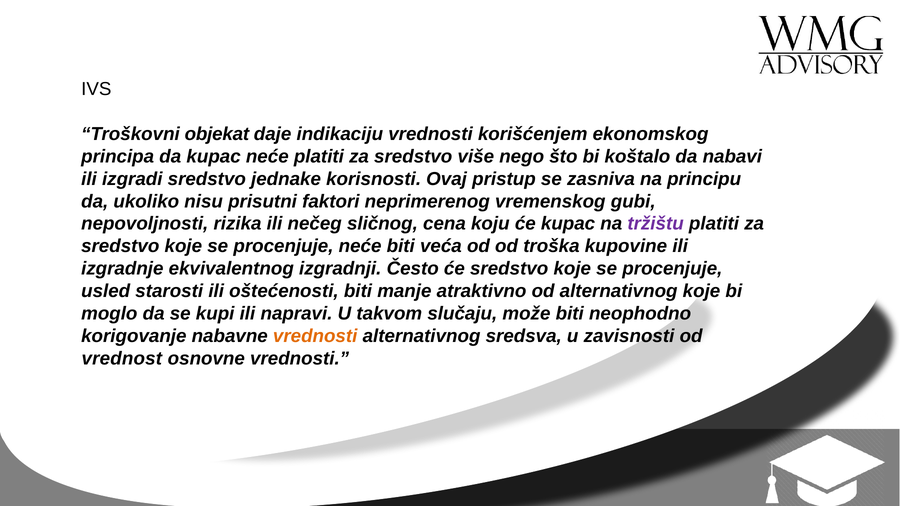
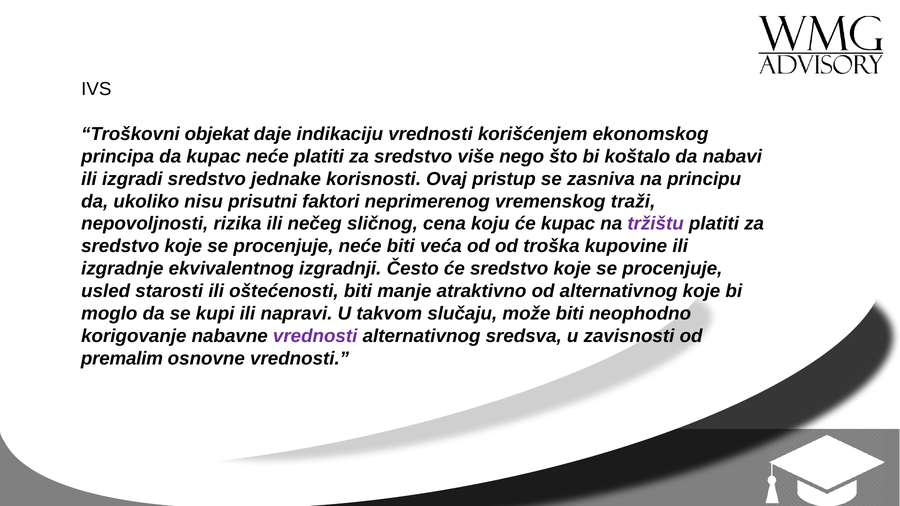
gubi: gubi -> traži (633, 201)
vrednosti colour: orange -> purple (315, 336)
vrednost: vrednost -> premalim (122, 359)
